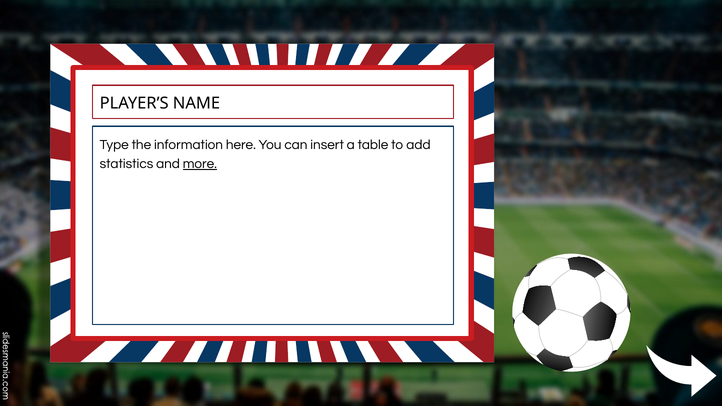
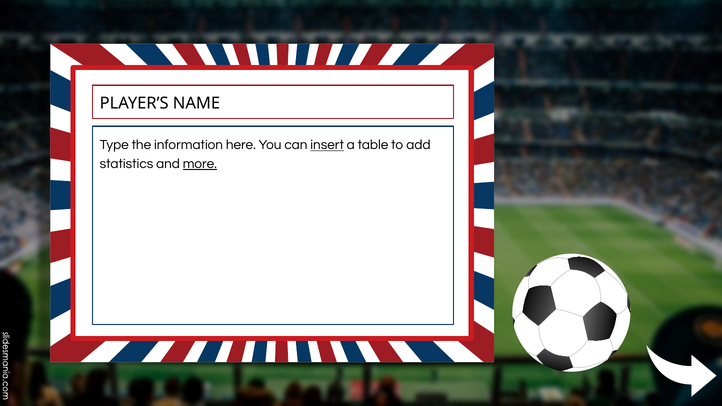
insert underline: none -> present (327, 145)
